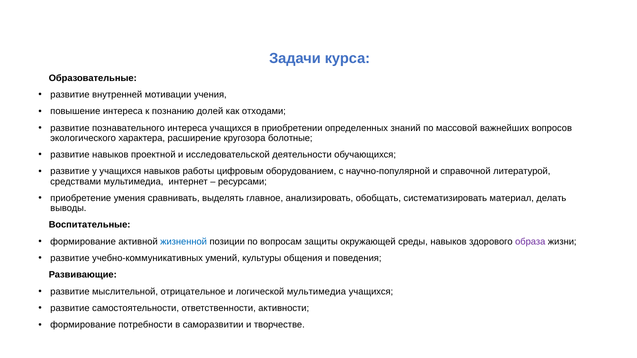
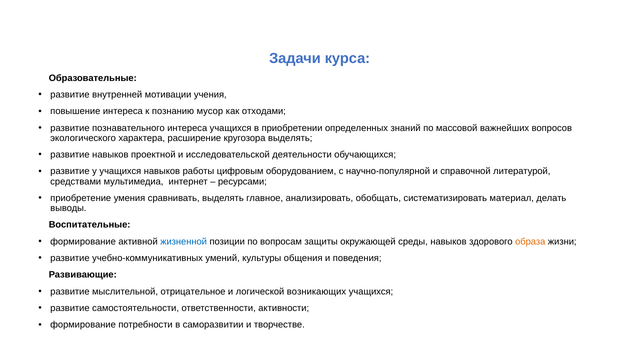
долей: долей -> мусор (210, 111)
кругозора болотные: болотные -> выделять (290, 138)
образа colour: purple -> orange (530, 242)
логической мультимедиа: мультимедиа -> возникающих (316, 292)
